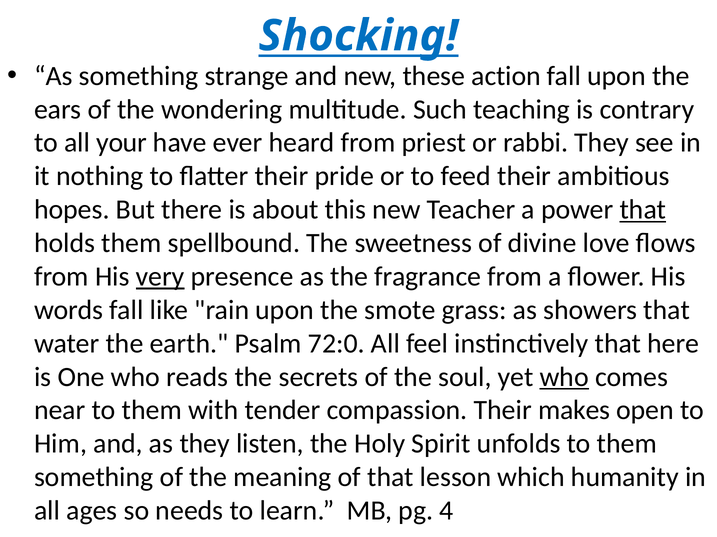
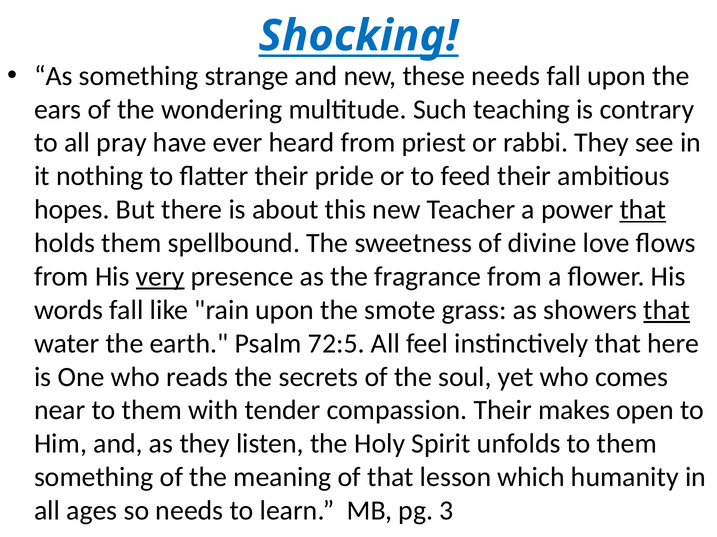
these action: action -> needs (506, 76)
your: your -> pray (122, 143)
that underline: none -> present (667, 310)
72:0: 72:0 -> 72:5 (336, 344)
who underline: present -> none (564, 377)
4: 4 -> 3 (447, 511)
